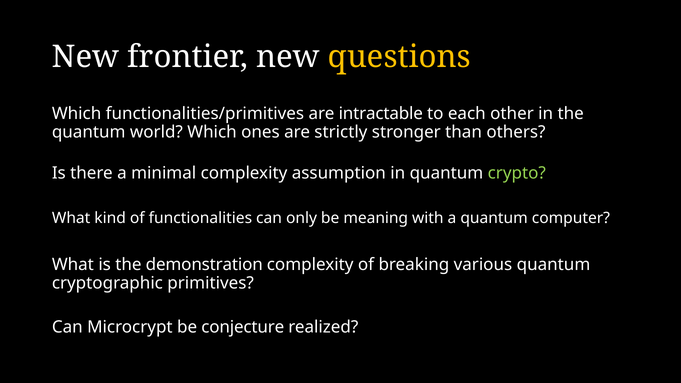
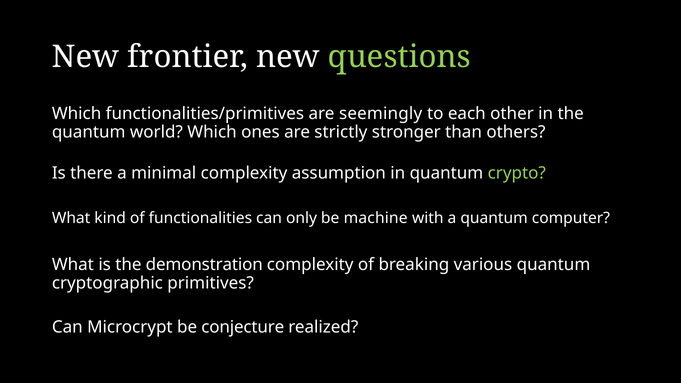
questions colour: yellow -> light green (399, 57)
intractable: intractable -> seemingly (381, 114)
meaning: meaning -> machine (376, 218)
